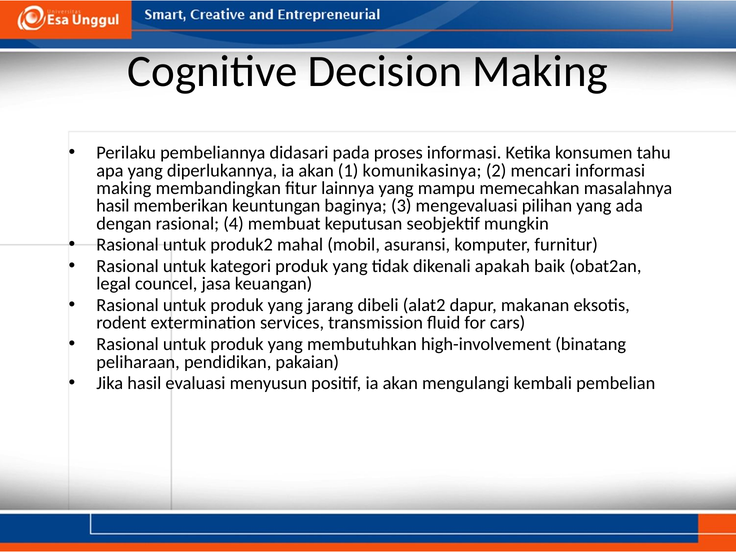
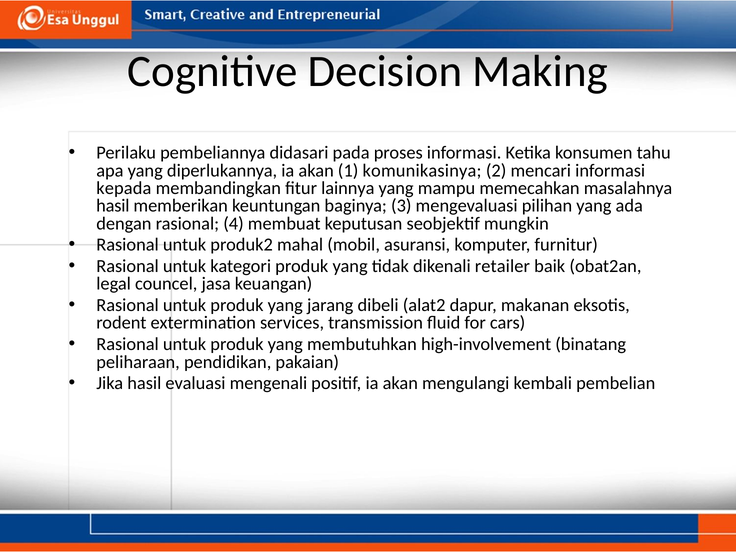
making: making -> kepada (124, 188)
apakah: apakah -> retailer (502, 266)
menyusun: menyusun -> mengenali (268, 383)
